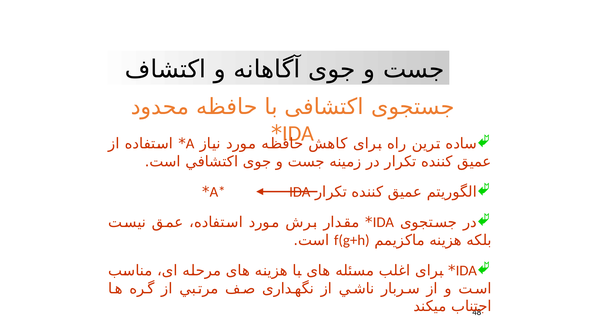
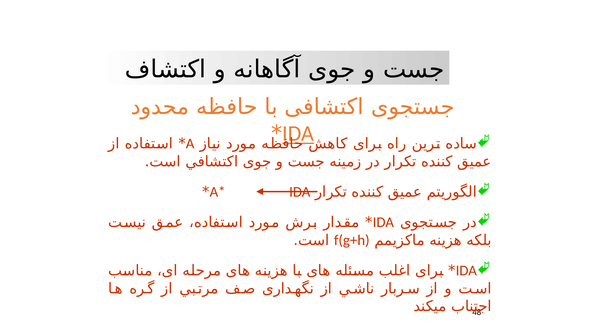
IDA underline: none -> present (298, 133)
